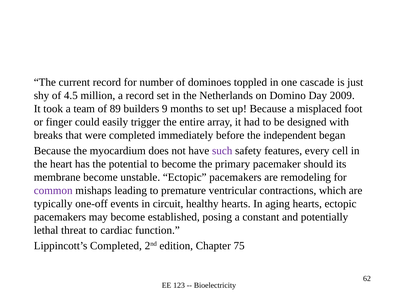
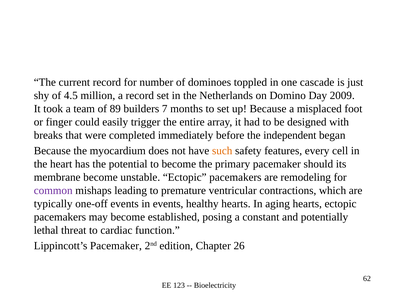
9: 9 -> 7 (165, 109)
such colour: purple -> orange (222, 151)
in circuit: circuit -> events (168, 204)
Lippincott’s Completed: Completed -> Pacemaker (116, 246)
75: 75 -> 26 (239, 246)
